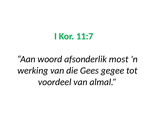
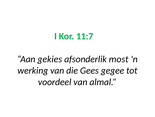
woord: woord -> gekies (50, 59)
